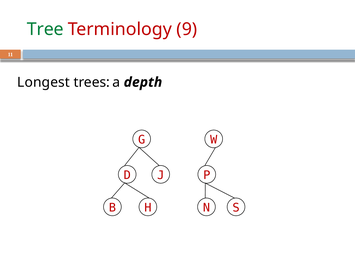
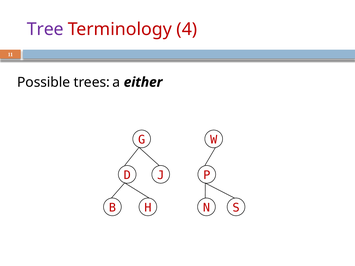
Tree colour: green -> purple (45, 29)
9: 9 -> 4 (187, 29)
Longest: Longest -> Possible (44, 82)
depth: depth -> either (143, 82)
